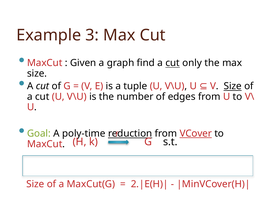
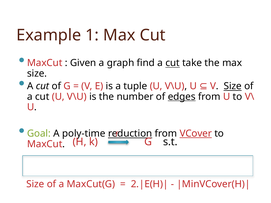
3: 3 -> 1 (92, 35)
only: only -> take (192, 63)
edges underline: none -> present (182, 97)
